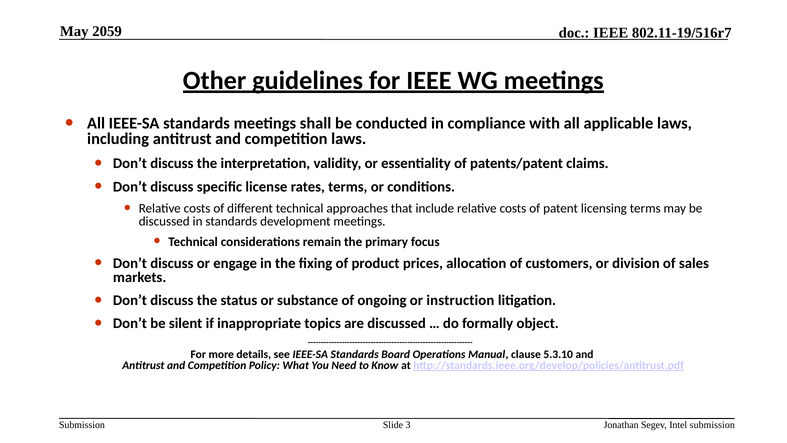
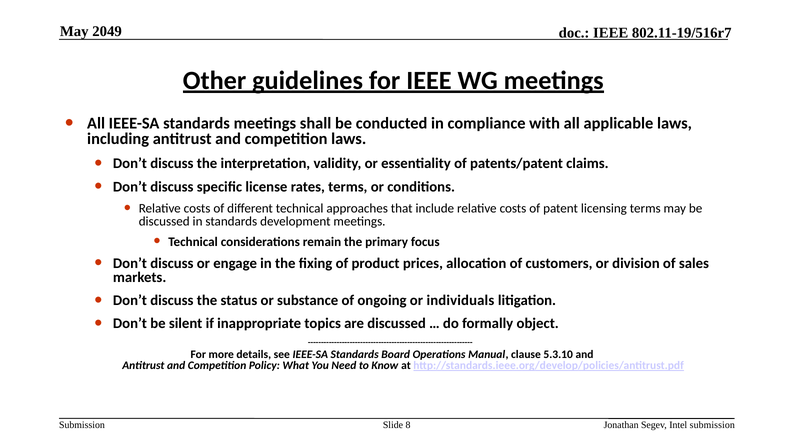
2059: 2059 -> 2049 (107, 31)
instruction: instruction -> individuals (460, 300)
3: 3 -> 8 (408, 425)
